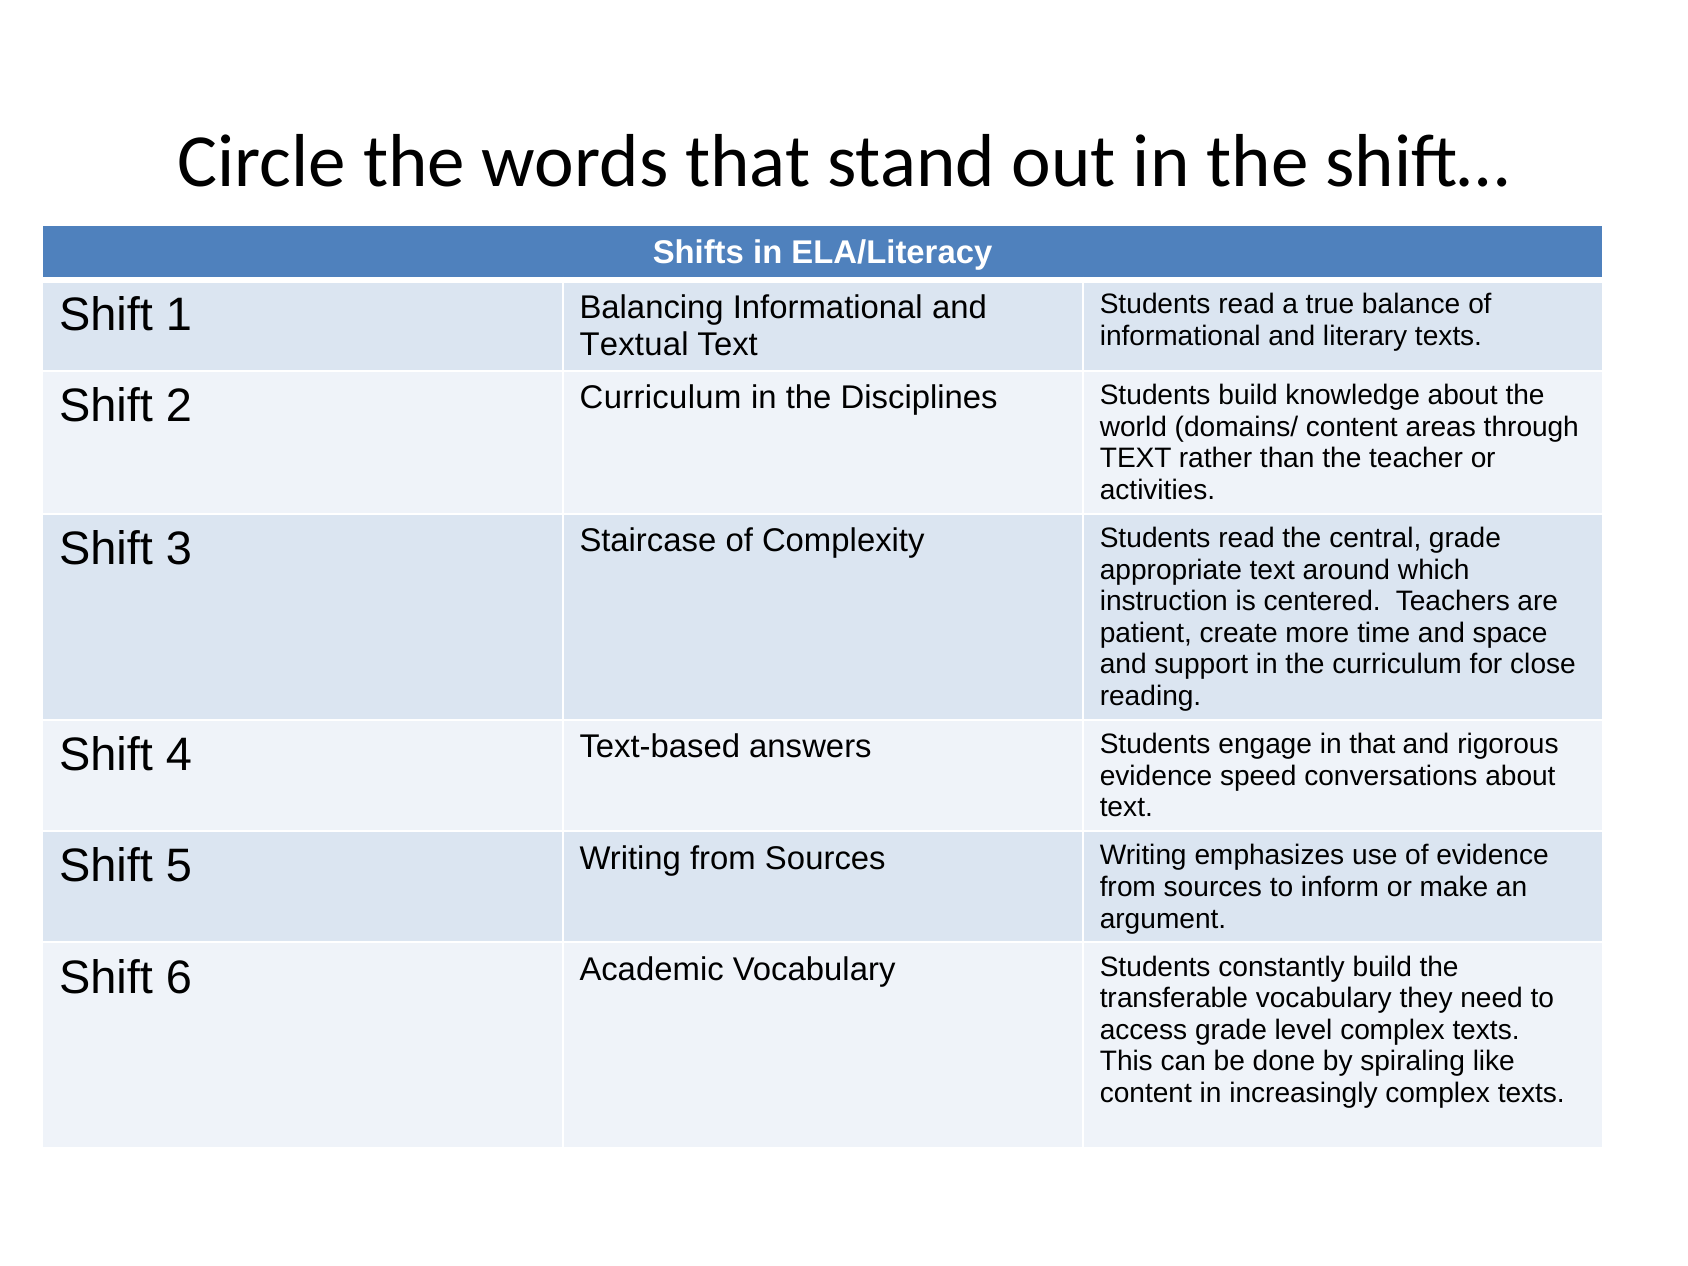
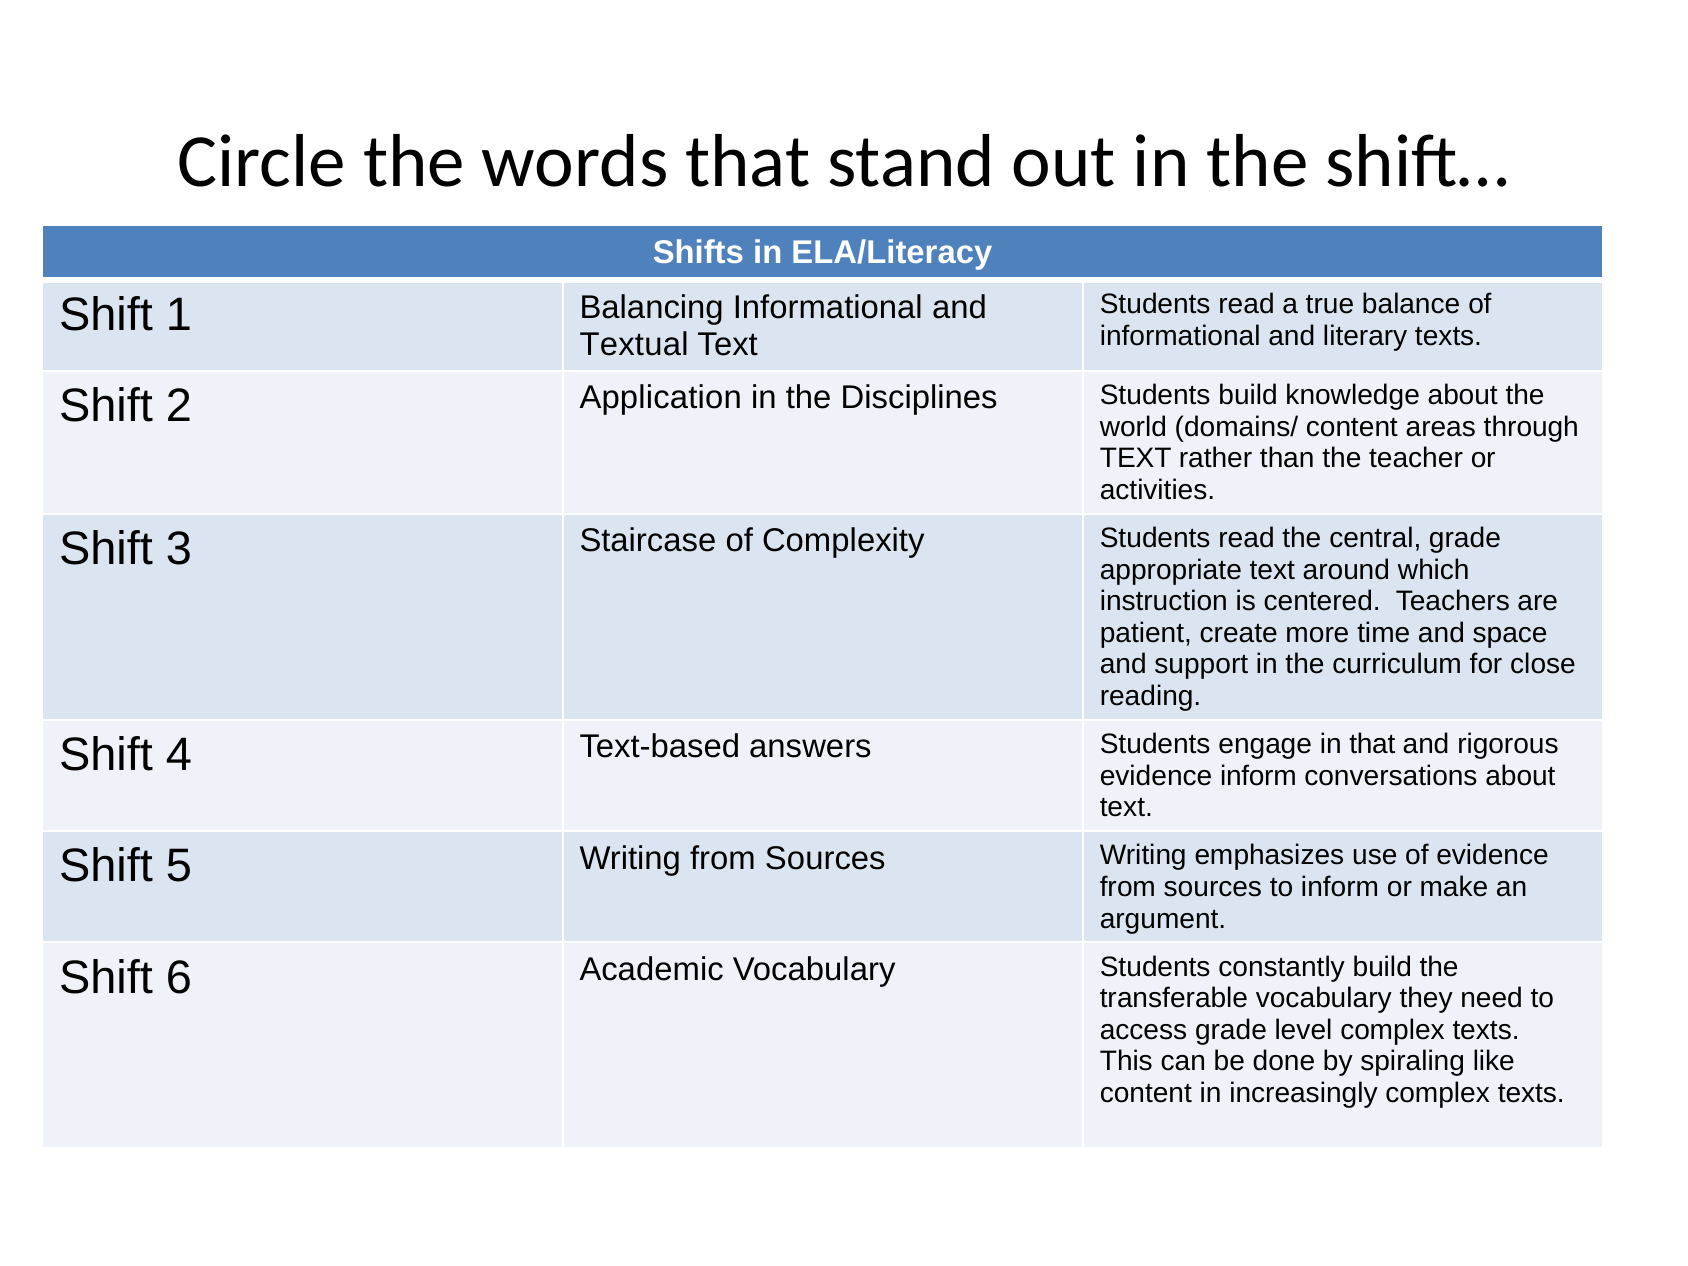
2 Curriculum: Curriculum -> Application (661, 398)
evidence speed: speed -> inform (1258, 776)
